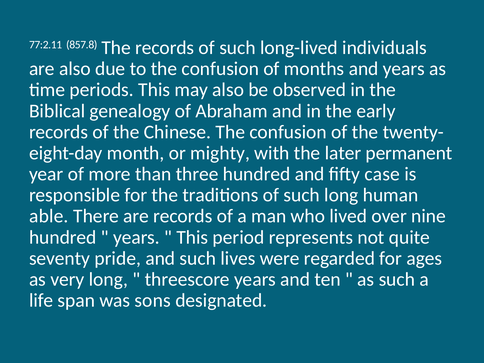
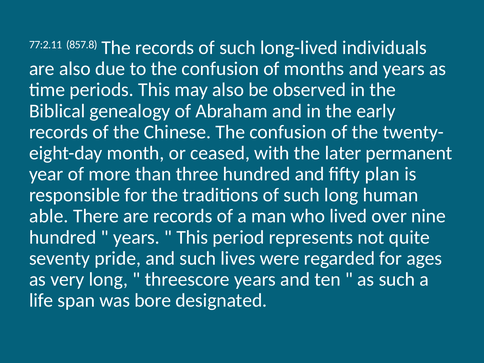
mighty: mighty -> ceased (220, 153)
case: case -> plan (382, 174)
sons: sons -> bore (153, 300)
